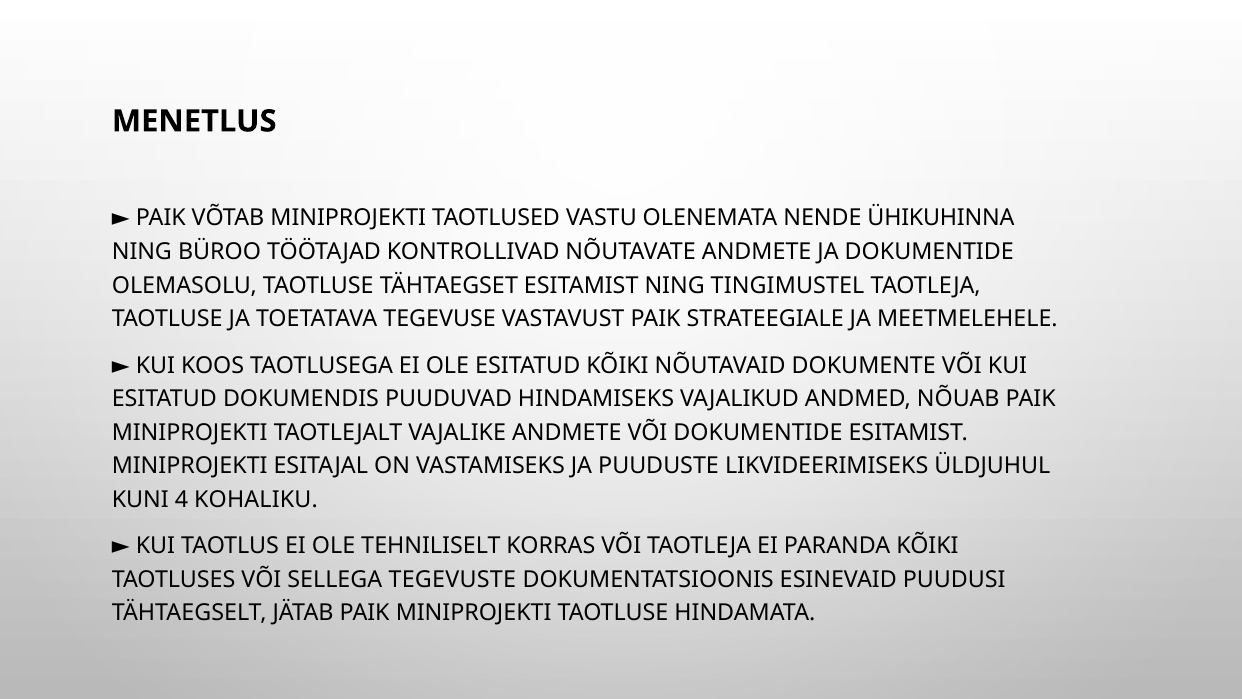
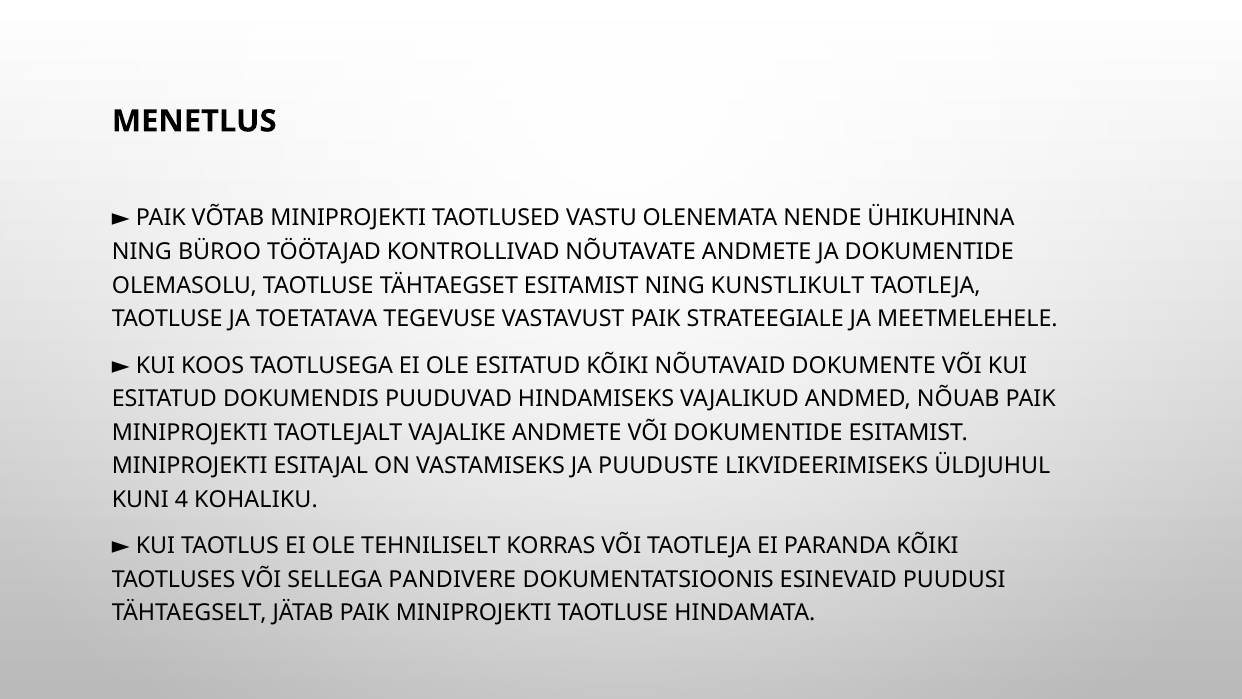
TINGIMUSTEL: TINGIMUSTEL -> KUNSTLIKULT (788, 285)
TEGEVUSTE: TEGEVUSTE -> PANDIVERE (452, 579)
